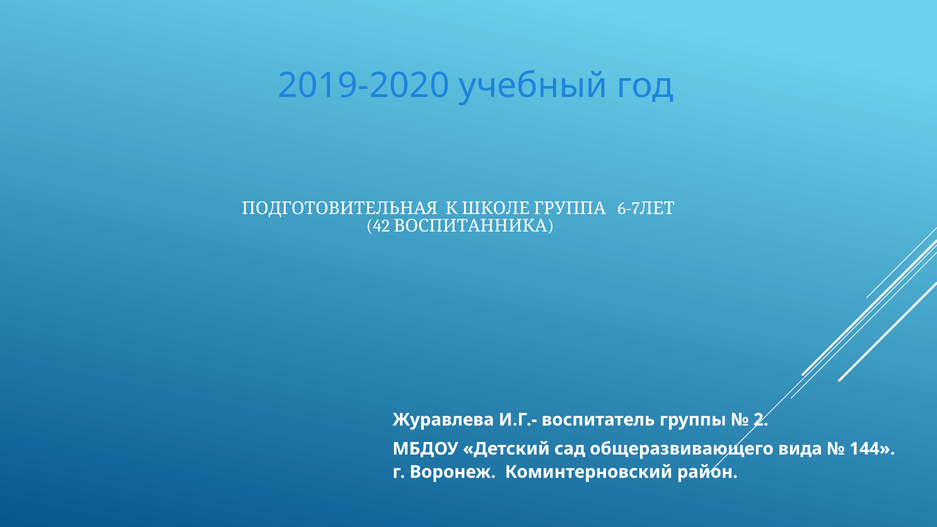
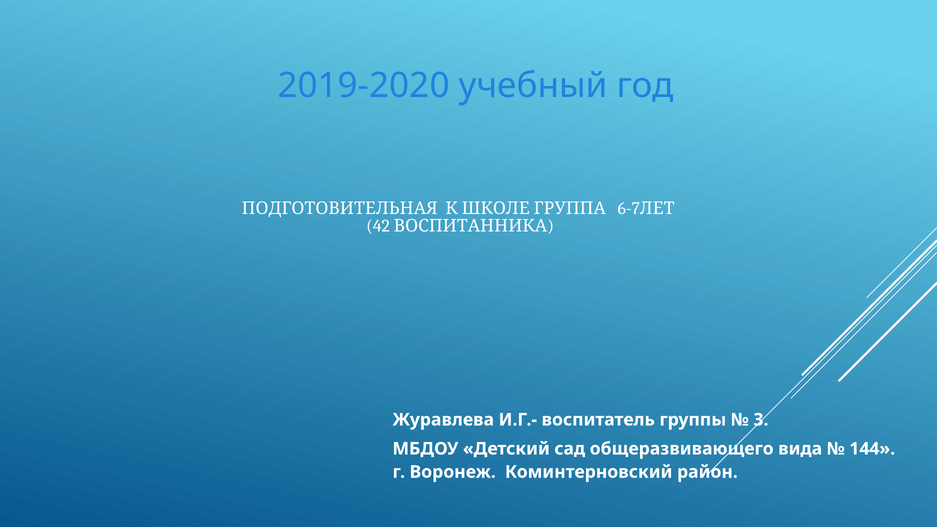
2: 2 -> 3 (761, 420)
